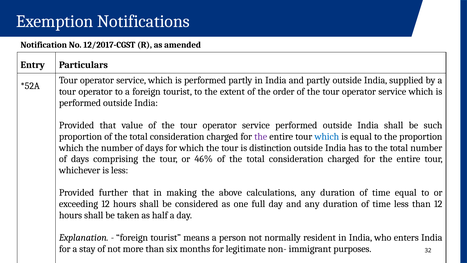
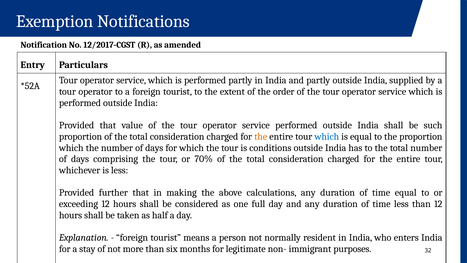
the colour: purple -> orange (261, 136)
distinction: distinction -> conditions (270, 148)
46%: 46% -> 70% (204, 159)
